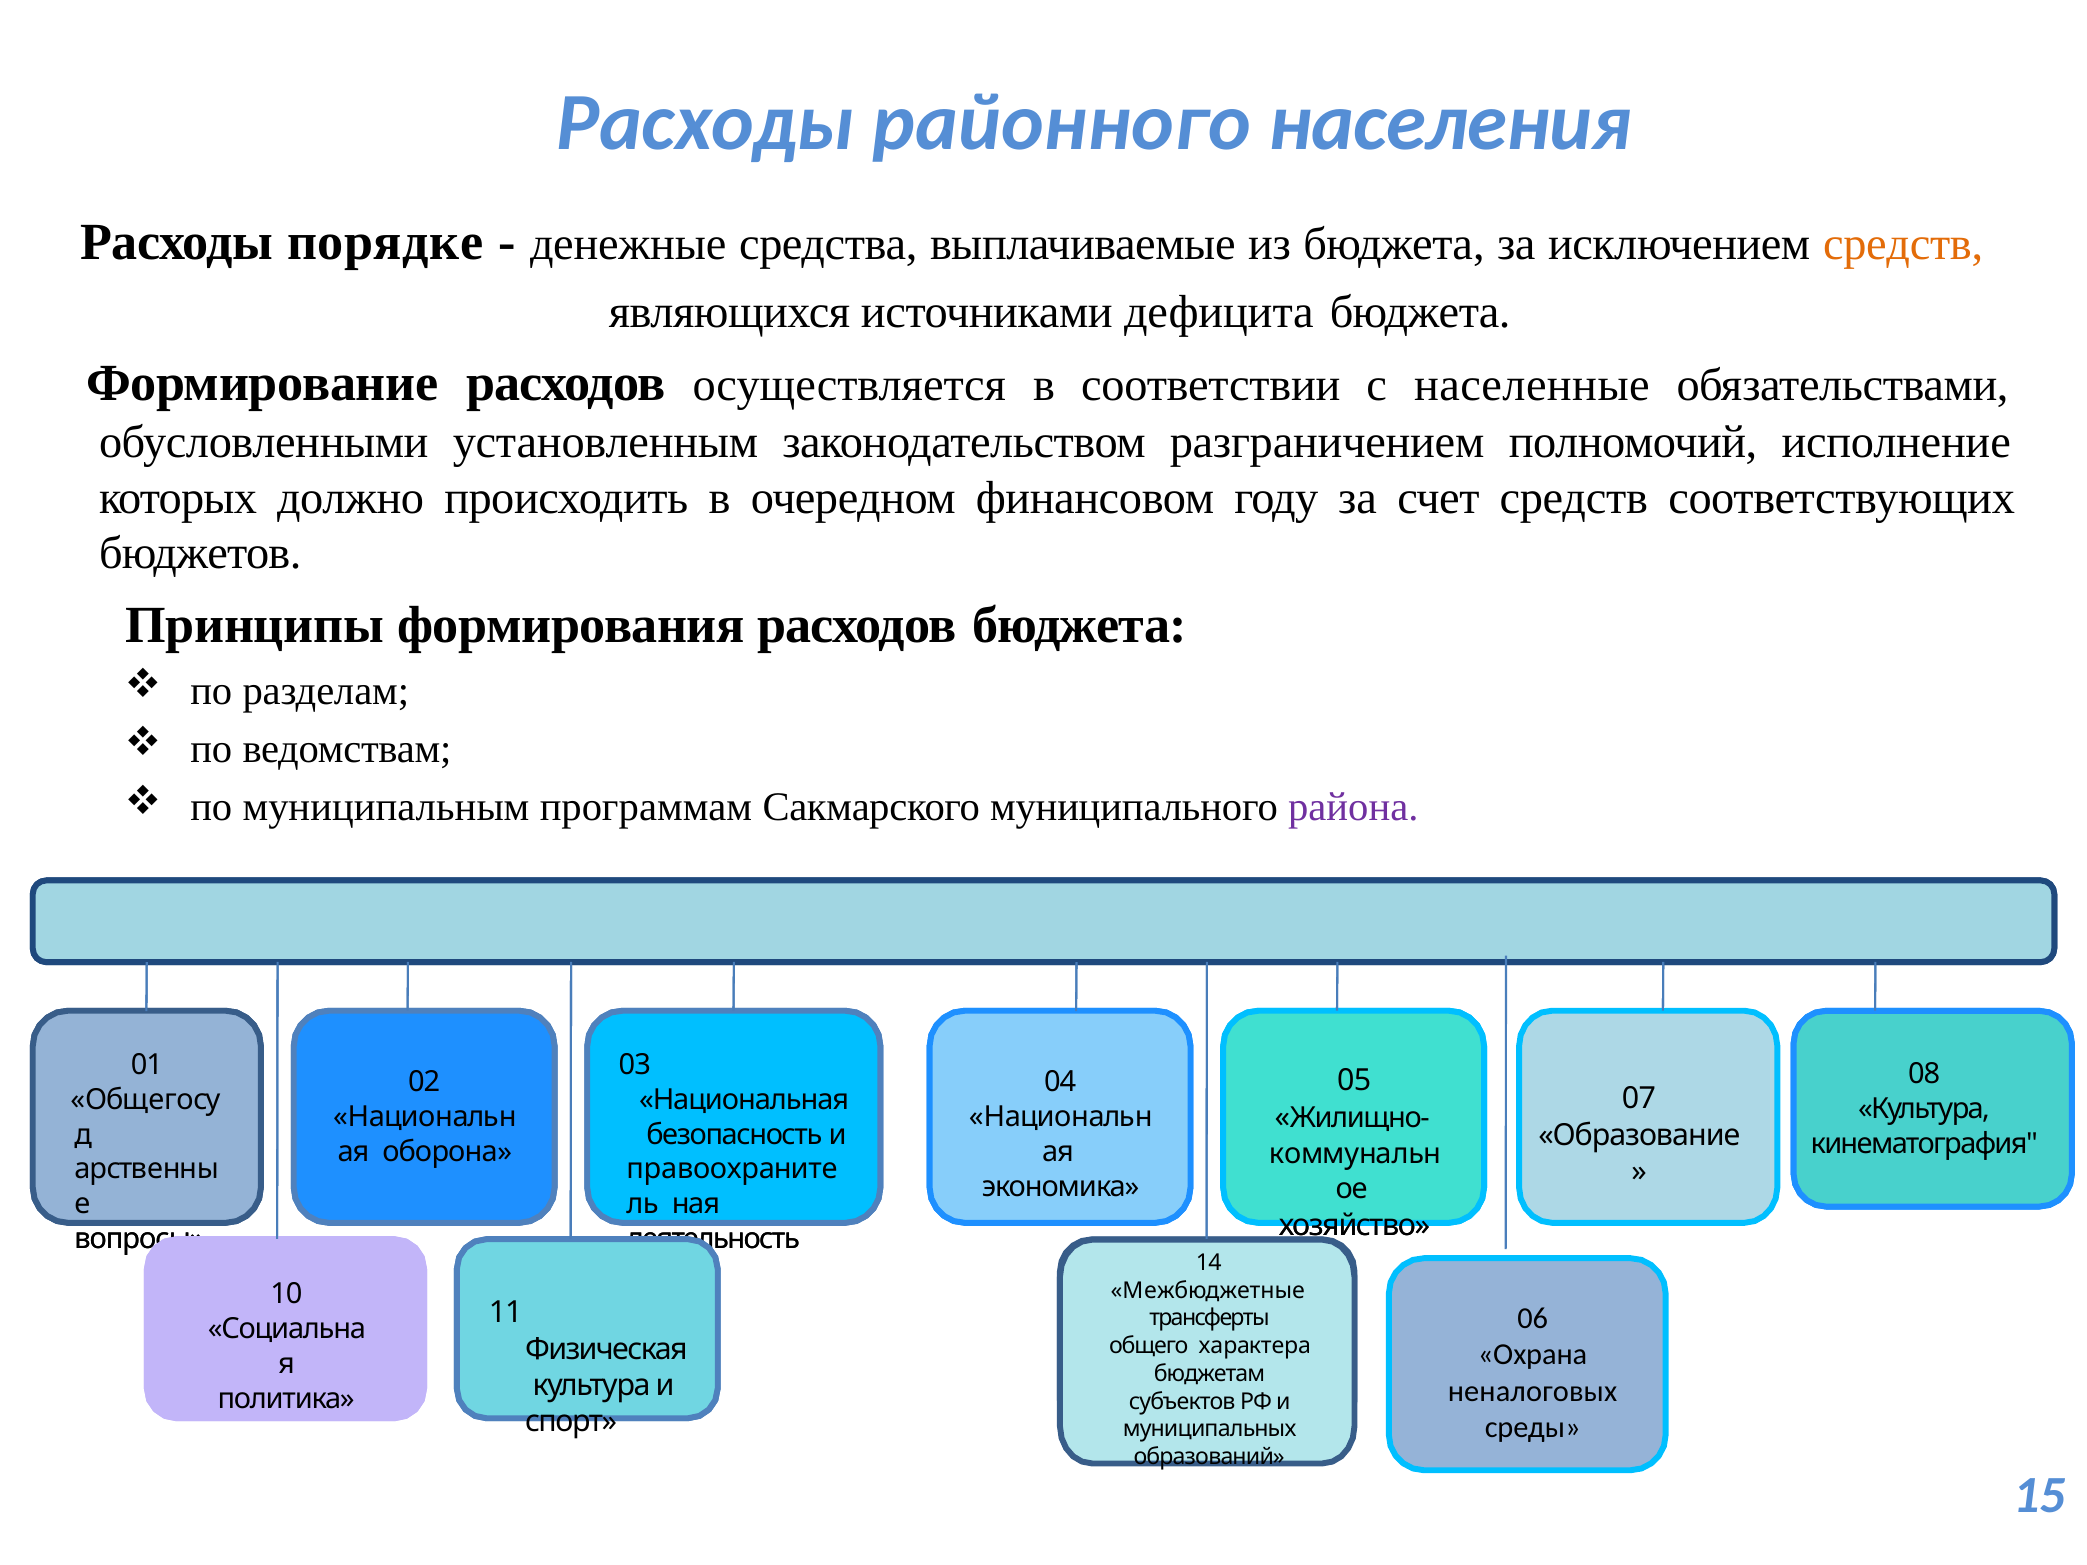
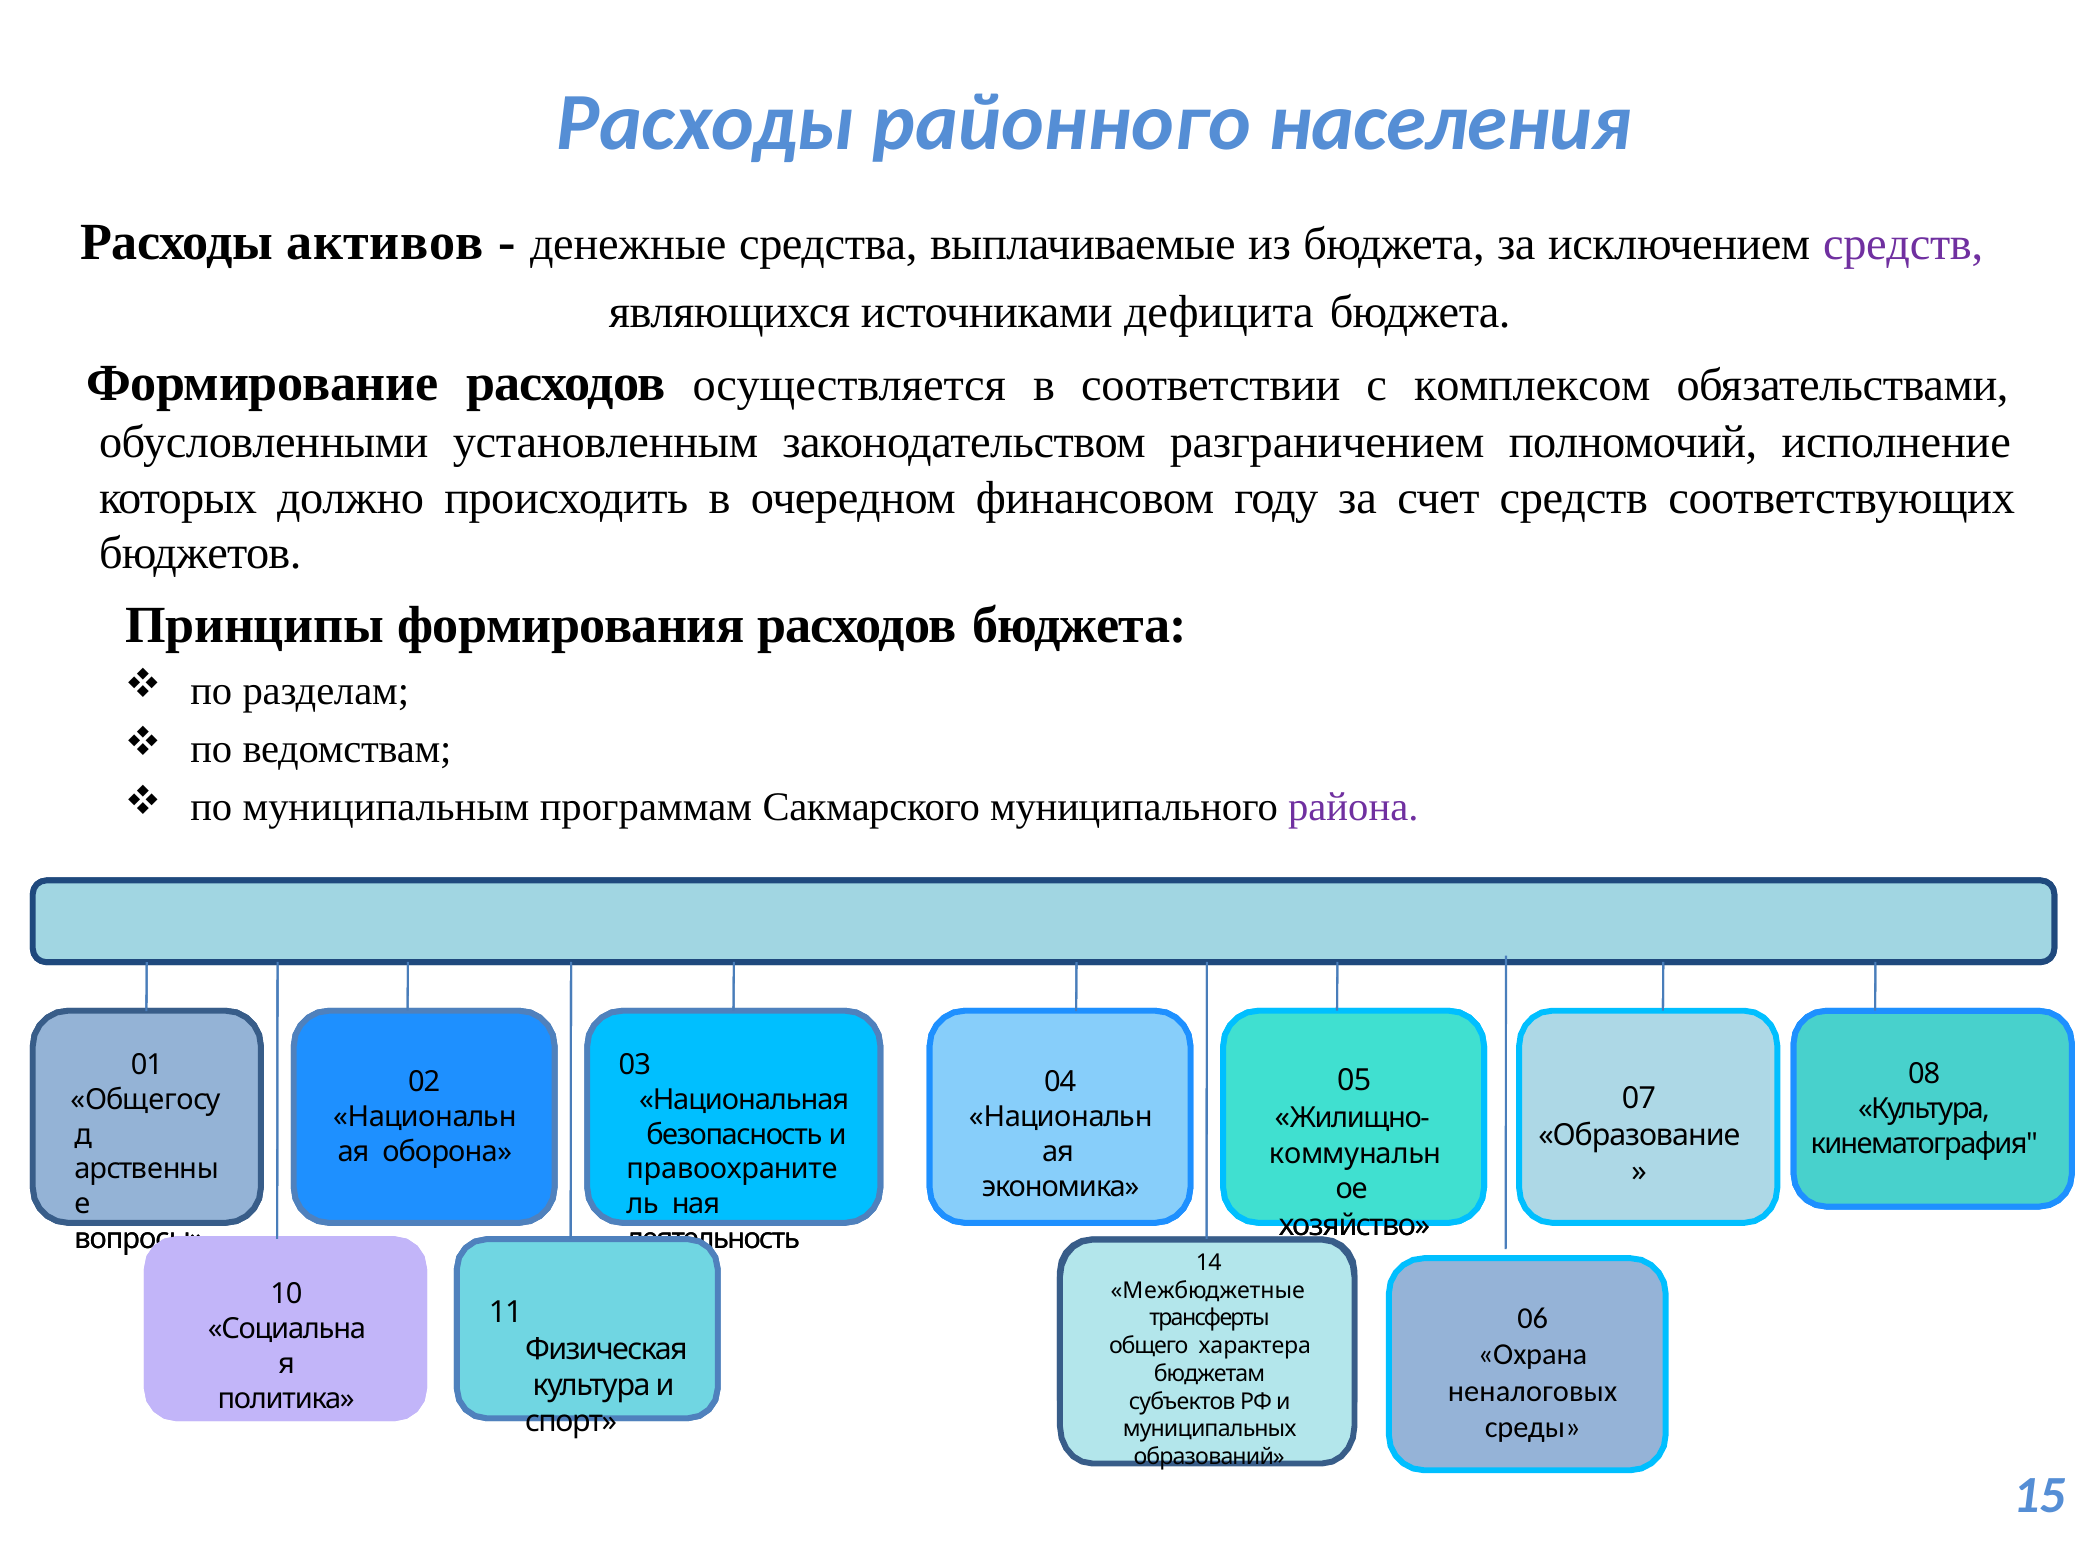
порядке: порядке -> активов (385, 243)
средств colour: orange -> purple (1903, 245)
населенные: населенные -> комплексом (1532, 386)
